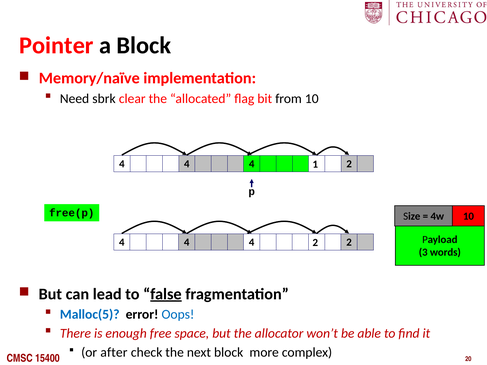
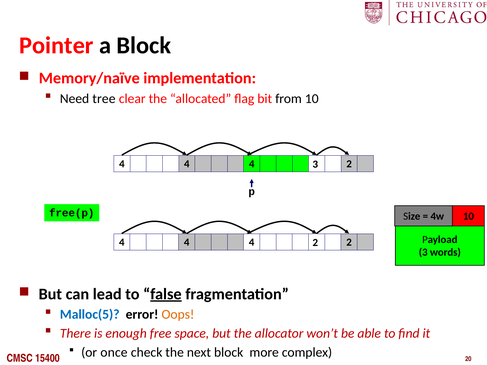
sbrk: sbrk -> tree (104, 99)
4 1: 1 -> 3 (315, 164)
Oops colour: blue -> orange (178, 315)
after: after -> once (114, 353)
